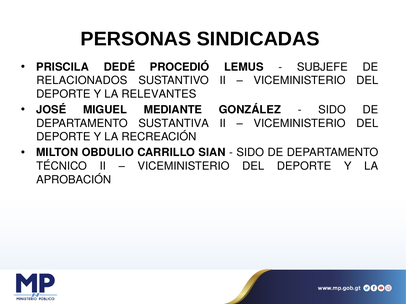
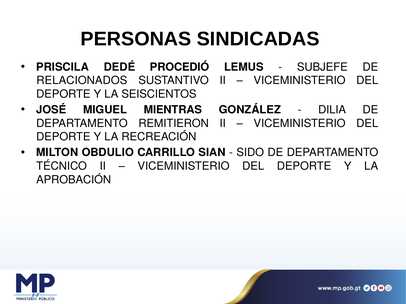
RELEVANTES: RELEVANTES -> SEISCIENTOS (159, 94)
MEDIANTE: MEDIANTE -> MIENTRAS (173, 110)
SIDO: SIDO -> DILIA (332, 110)
SUSTANTIVA: SUSTANTIVA -> REMITIERON (174, 124)
